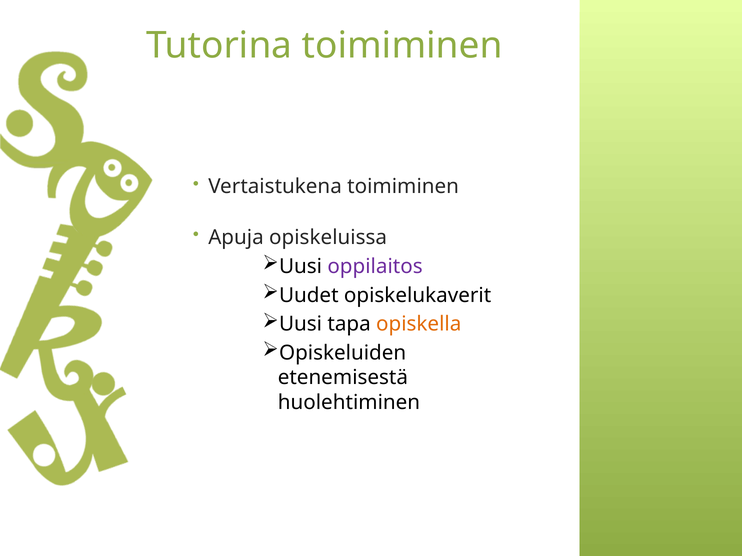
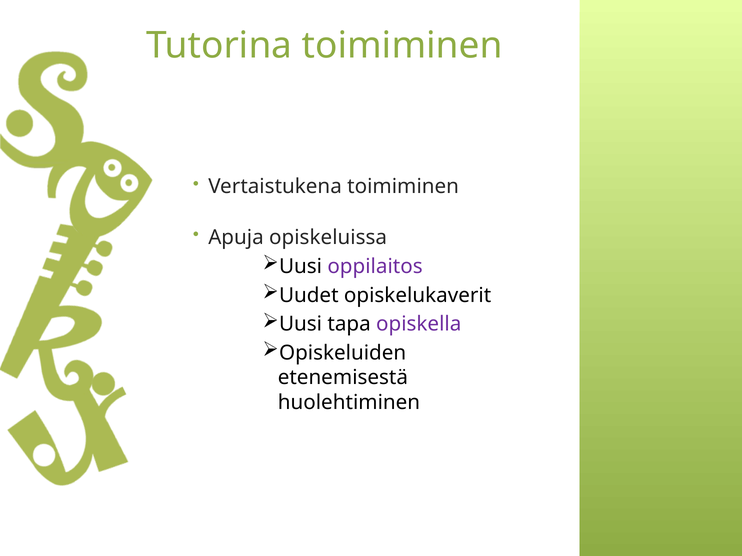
opiskella colour: orange -> purple (419, 324)
